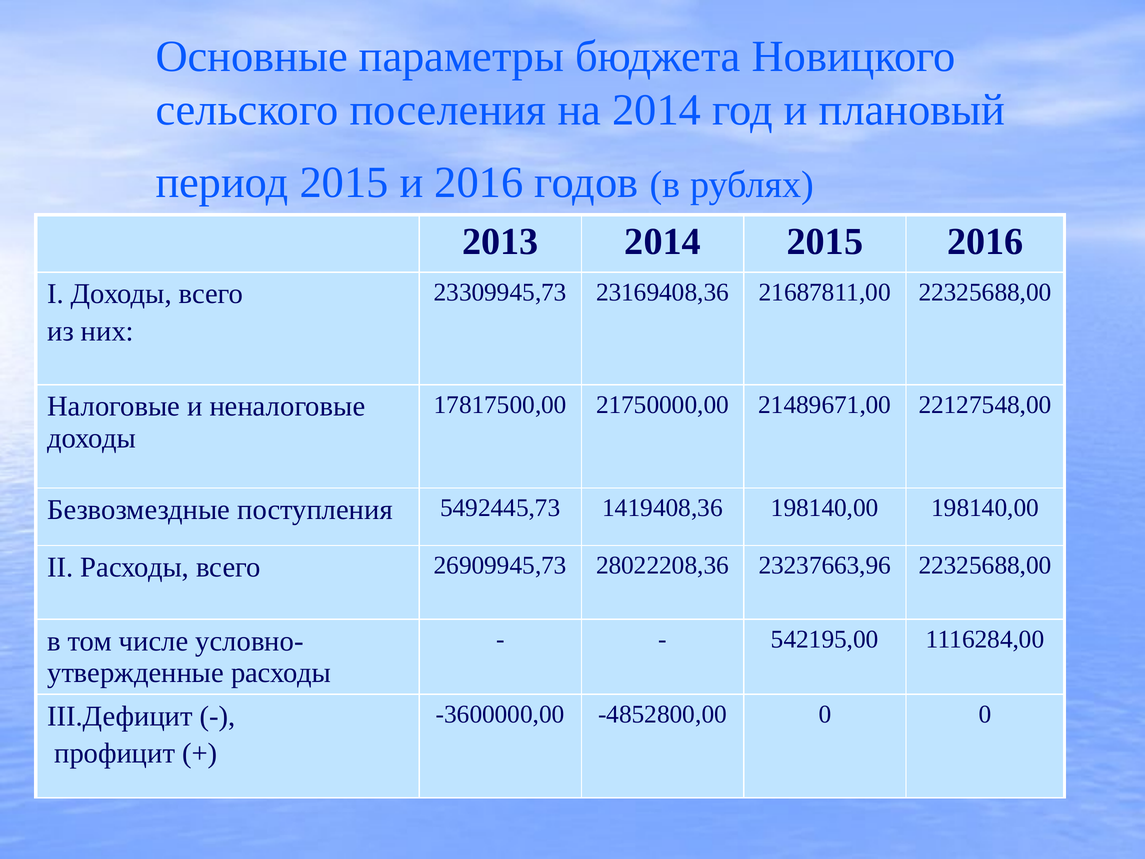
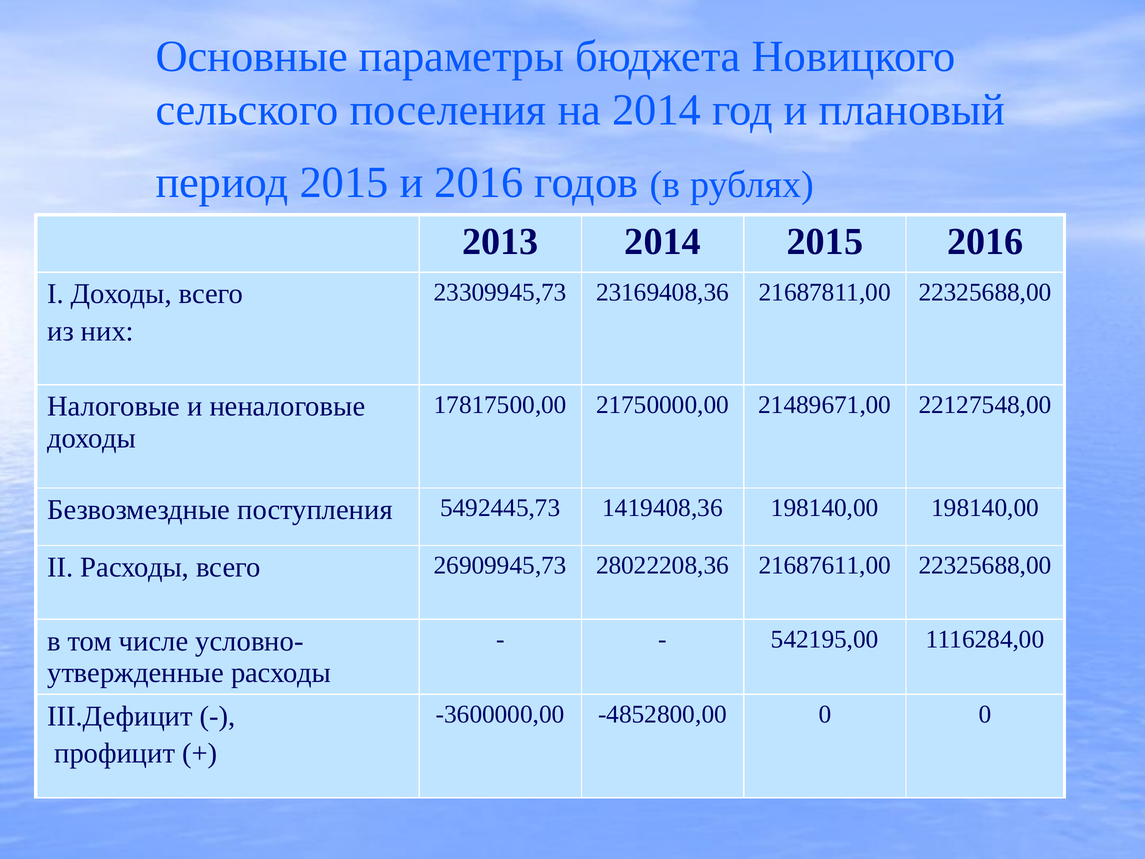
23237663,96: 23237663,96 -> 21687611,00 (825, 565)
